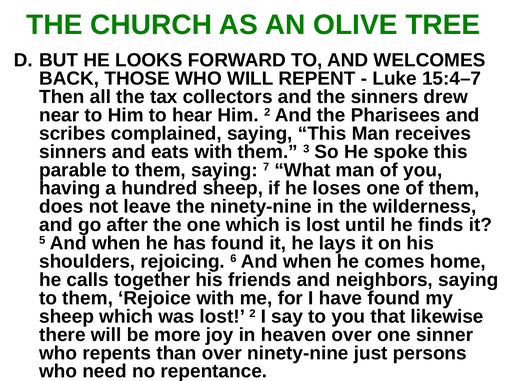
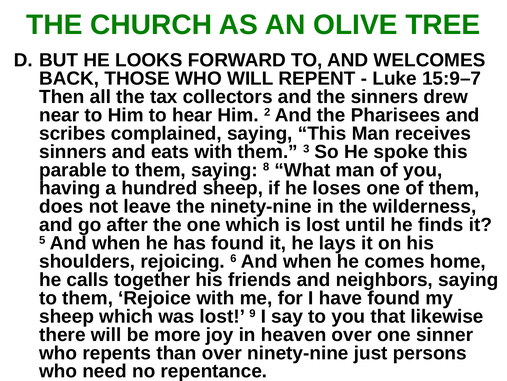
15:4–7: 15:4–7 -> 15:9–7 (452, 78)
7: 7 -> 8 (266, 167)
lost 2: 2 -> 9 (252, 313)
